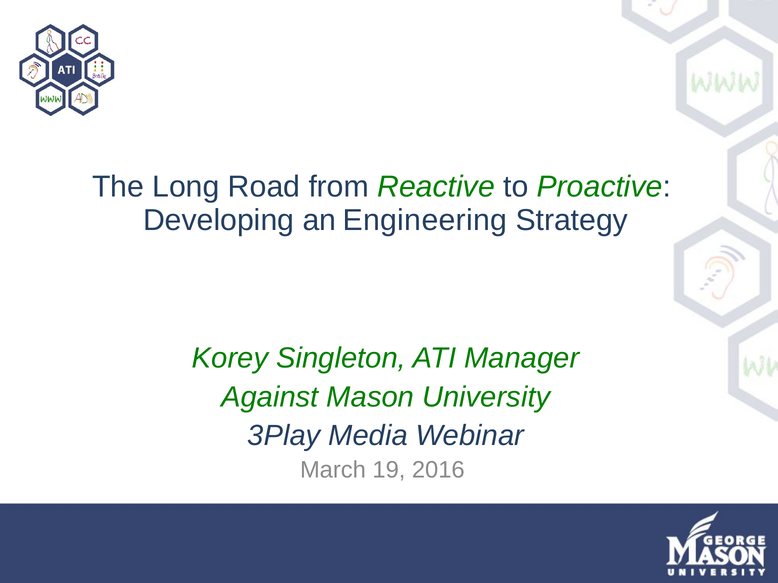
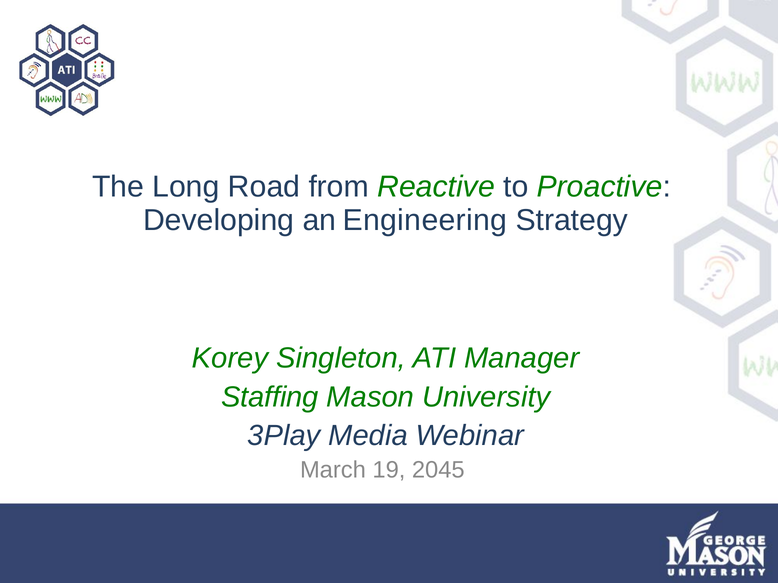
Against: Against -> Staffing (270, 397)
2016: 2016 -> 2045 (438, 470)
